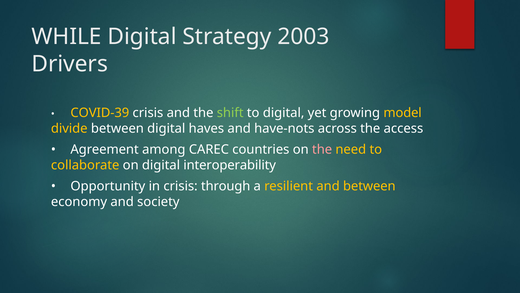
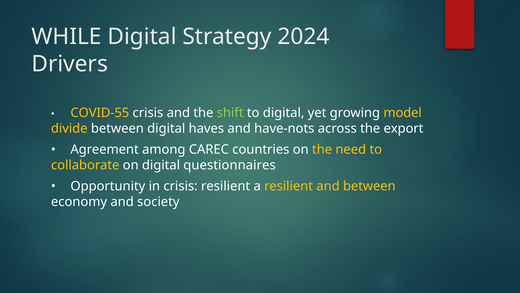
2003: 2003 -> 2024 (303, 37)
COVID-39: COVID-39 -> COVID-55 (100, 113)
access: access -> export (403, 128)
the colour: pink -> yellow (322, 149)
interoperability: interoperability -> questionnaires (230, 165)
crisis through: through -> resilient (226, 186)
